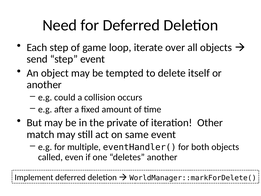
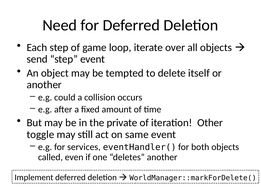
match: match -> toggle (40, 134)
multiple: multiple -> services (84, 147)
